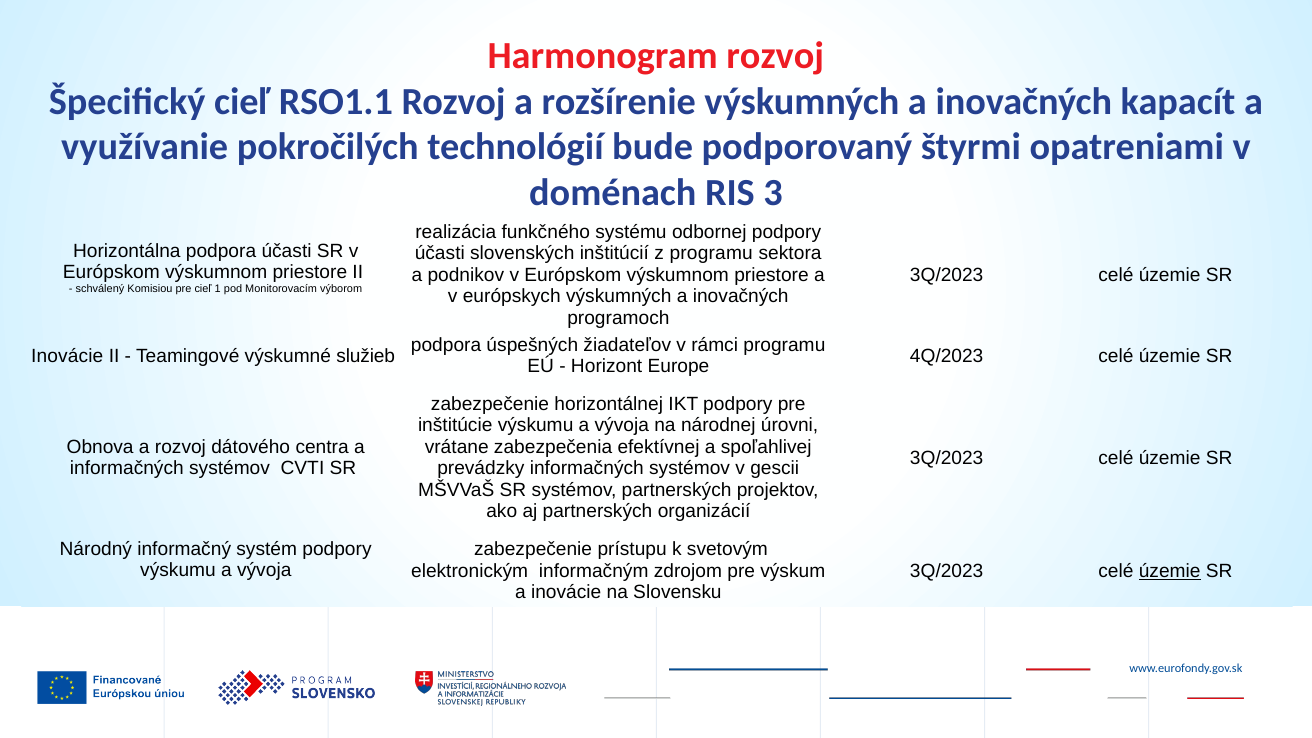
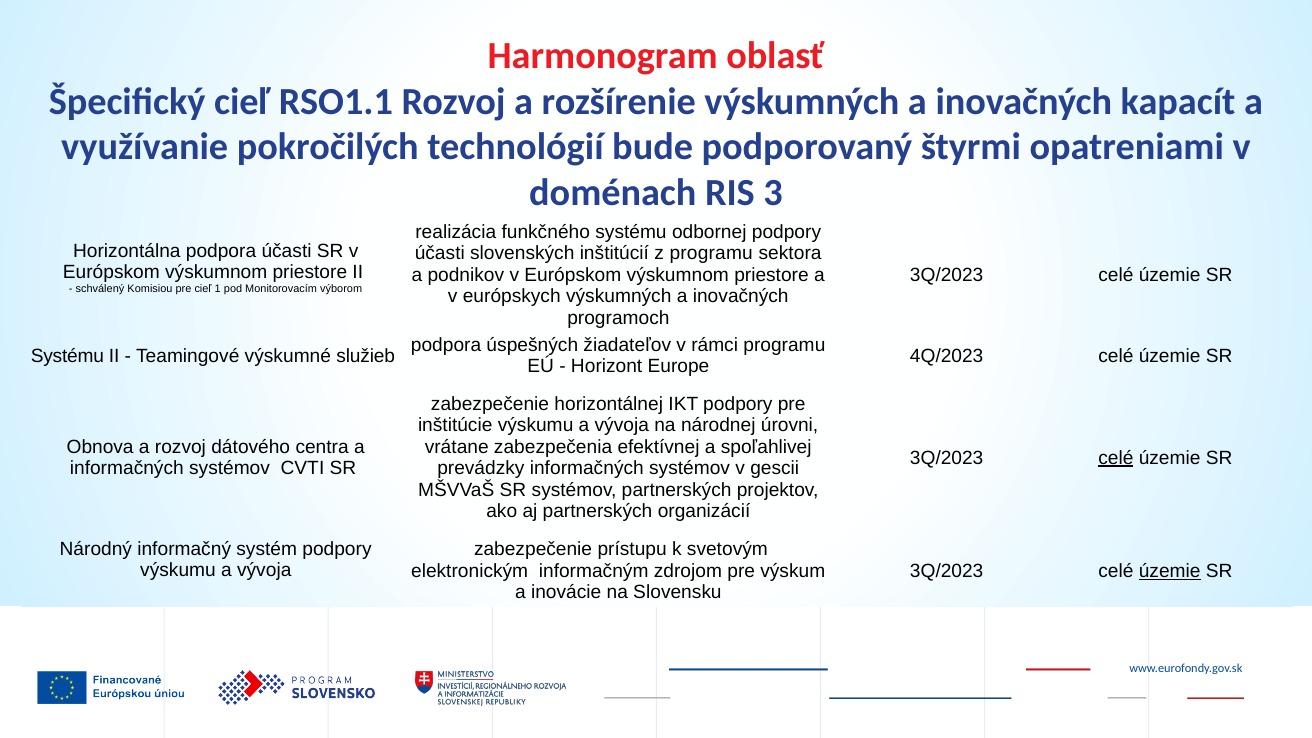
Harmonogram rozvoj: rozvoj -> oblasť (775, 55)
Inovácie: Inovácie -> Systému (67, 356)
celé underline: none -> present (1116, 458)
